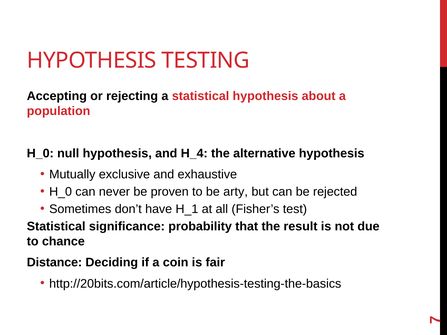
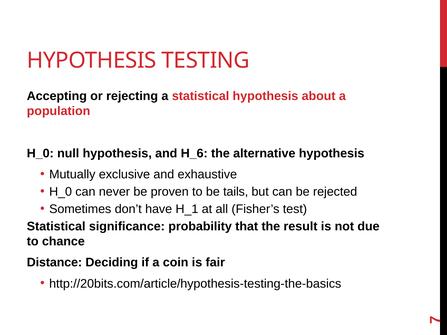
H_4: H_4 -> H_6 (194, 153)
arty: arty -> tails (236, 192)
